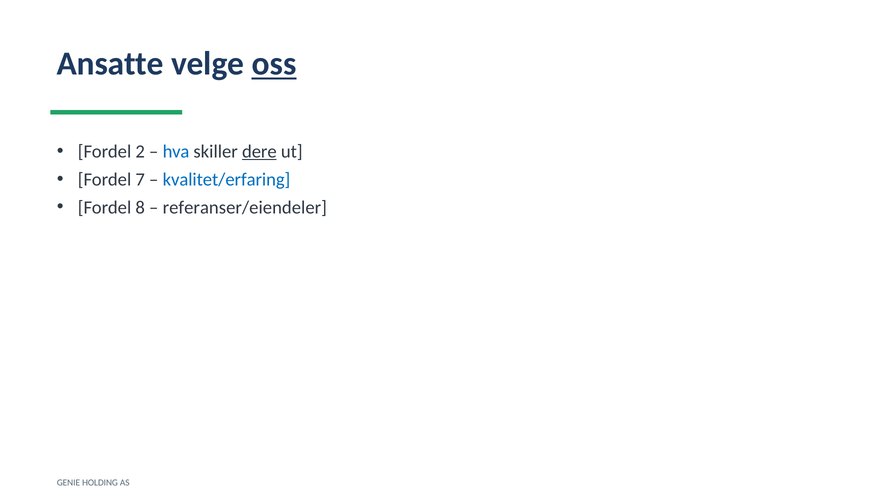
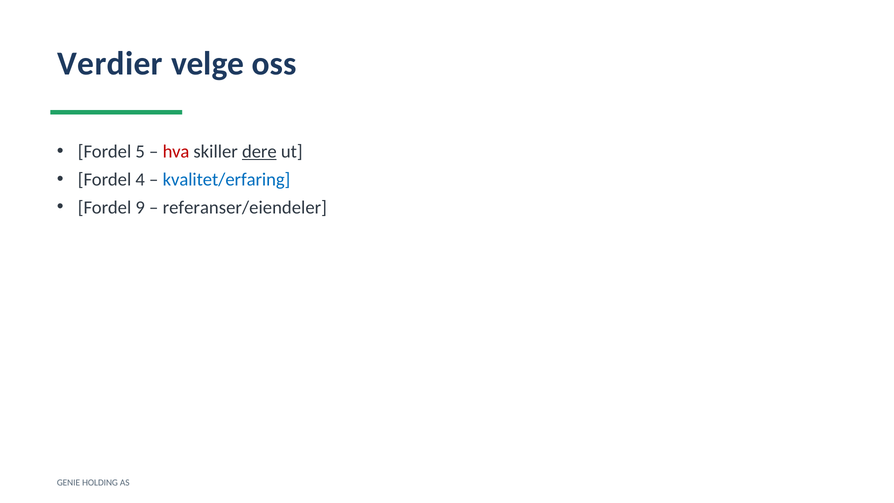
Ansatte: Ansatte -> Verdier (110, 64)
oss underline: present -> none (274, 64)
2: 2 -> 5 (140, 151)
hva colour: blue -> red (176, 151)
7: 7 -> 4 (140, 179)
8: 8 -> 9 (140, 207)
